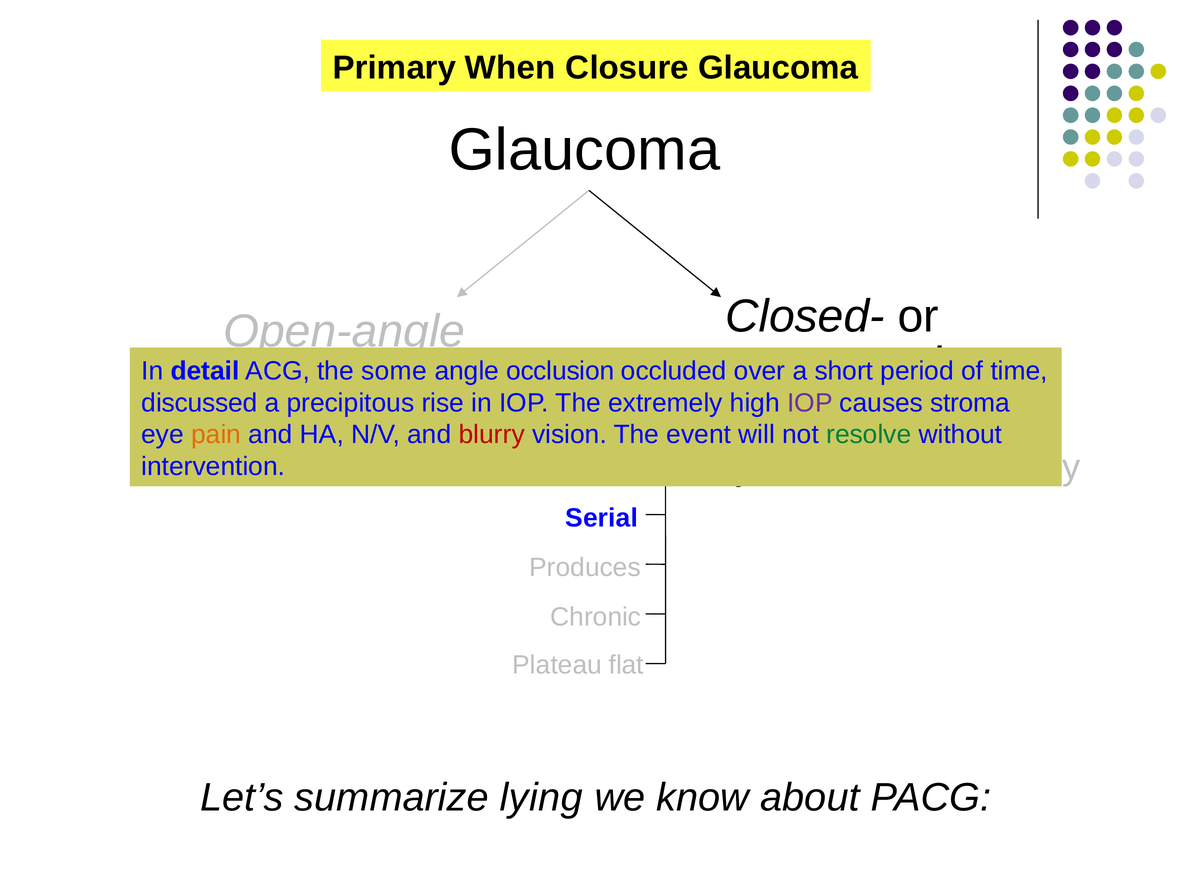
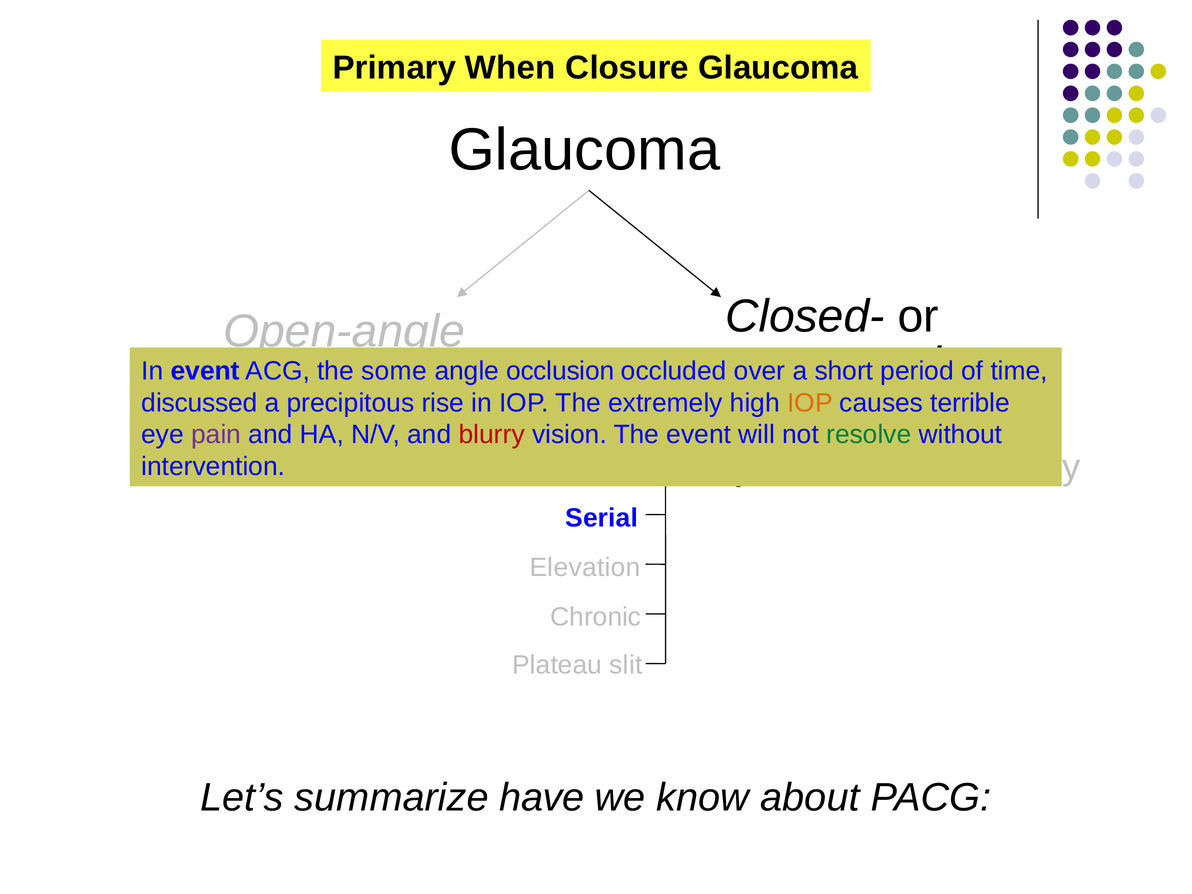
In detail: detail -> event (205, 371)
IOP colour: purple -> orange (810, 403)
stroma: stroma -> terrible (970, 403)
pain colour: orange -> purple (216, 435)
Produces: Produces -> Elevation (585, 568)
flat: flat -> slit (626, 665)
lying: lying -> have (542, 798)
